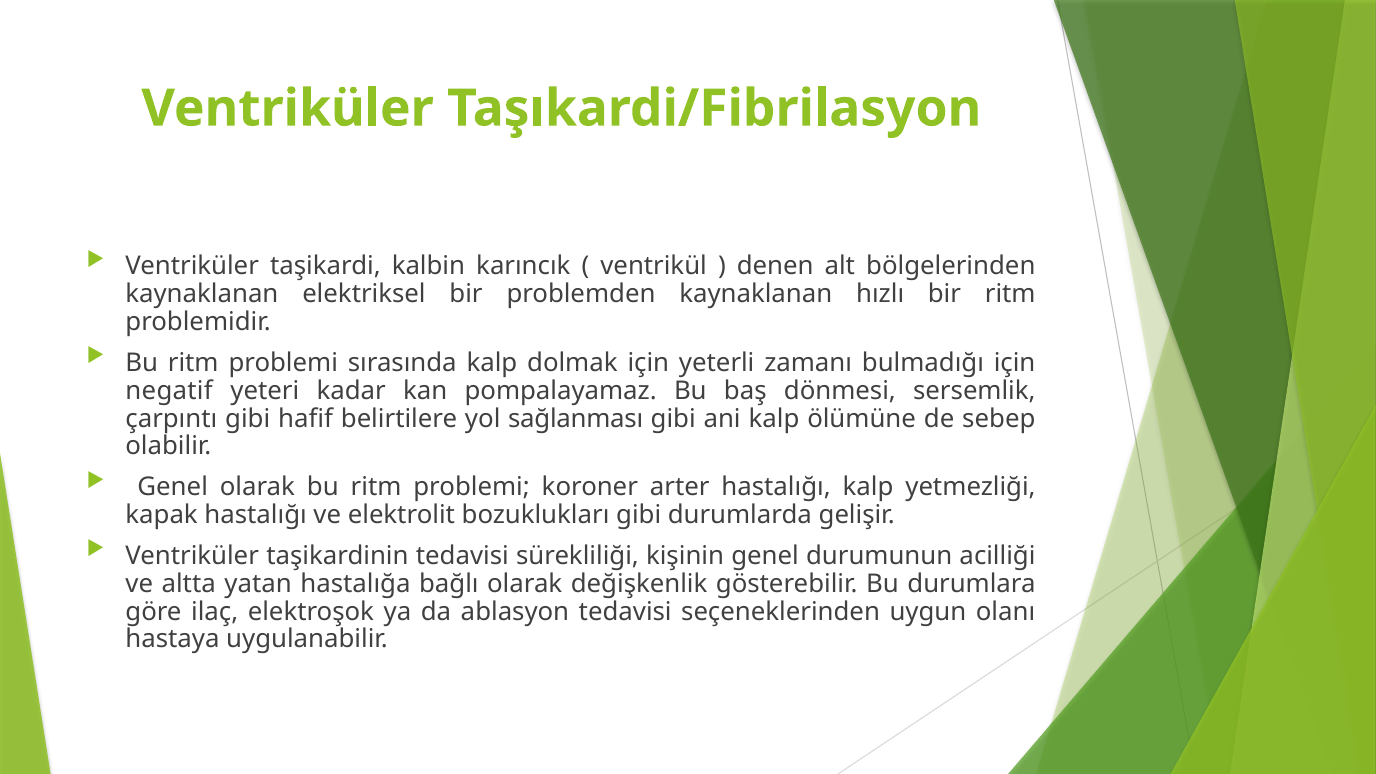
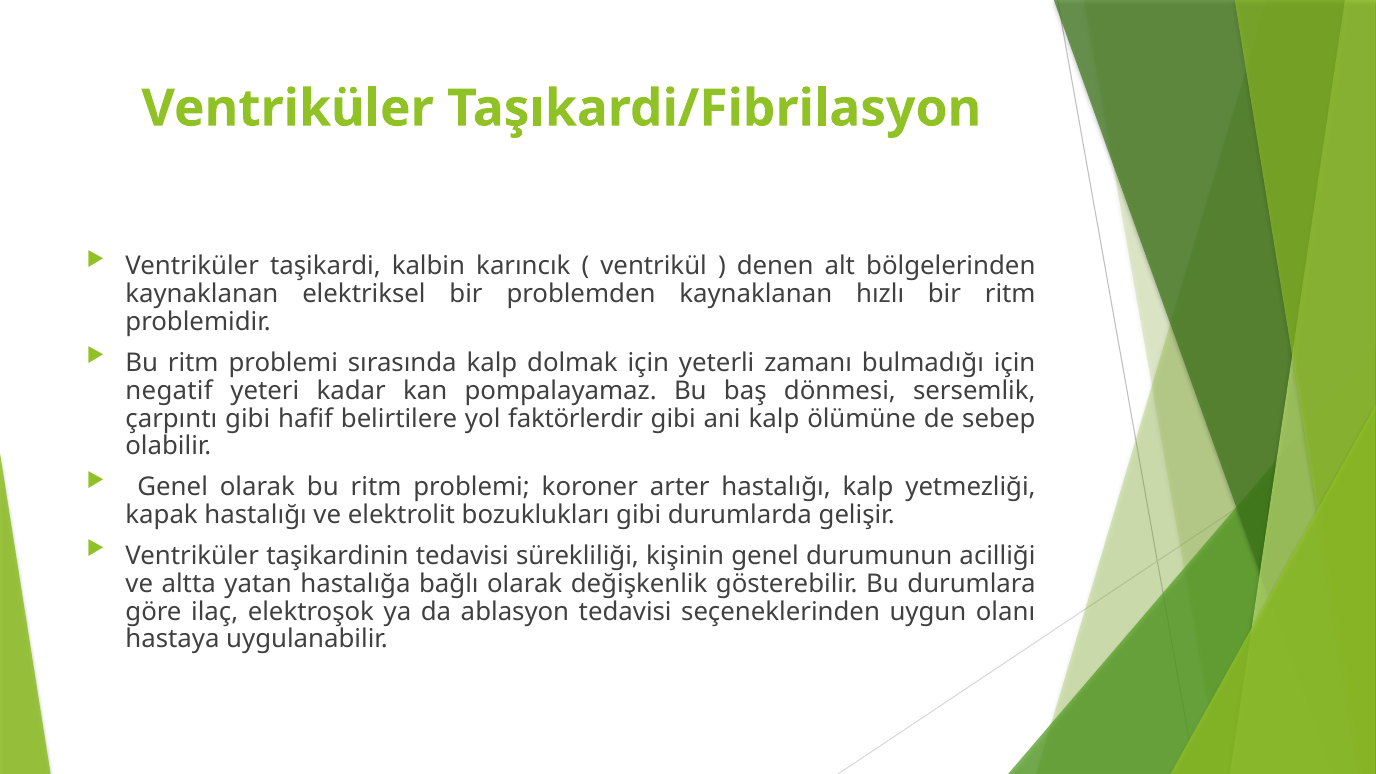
sağlanması: sağlanması -> faktörlerdir (576, 419)
